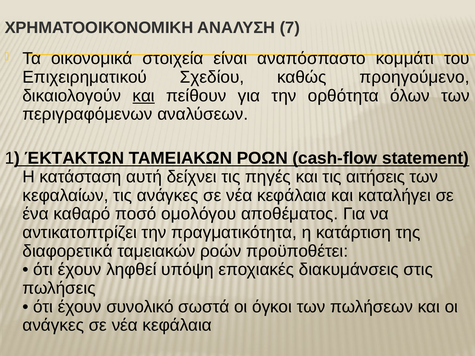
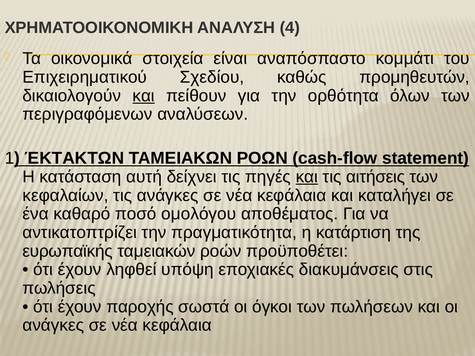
7: 7 -> 4 (290, 28)
προηγούμενο: προηγούμενο -> προμηθευτών (415, 77)
και underline: none -> present (307, 177)
διαφορετικά: διαφορετικά -> ευρωπαϊκής (68, 251)
συνολικό: συνολικό -> παροχής (140, 307)
